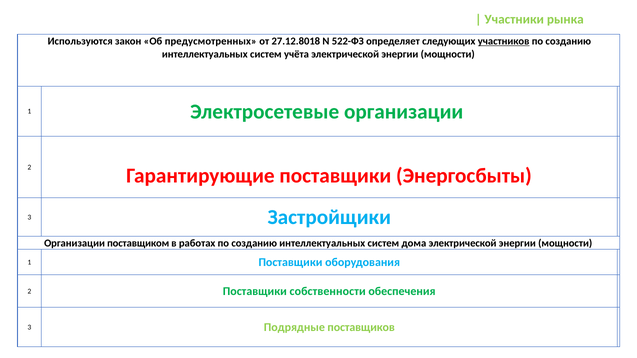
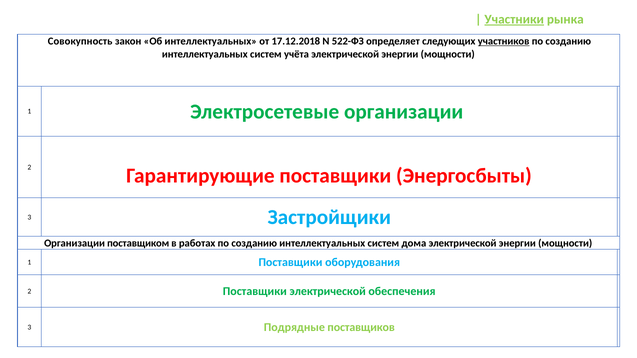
Участники underline: none -> present (514, 19)
Используются: Используются -> Совокупность (80, 41)
Об предусмотренных: предусмотренных -> интеллектуальных (211, 41)
27.12.8018: 27.12.8018 -> 17.12.2018 (296, 41)
Поставщики собственности: собственности -> электрической (328, 292)
